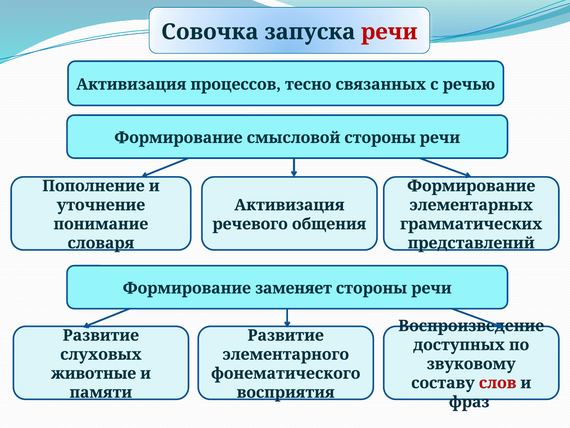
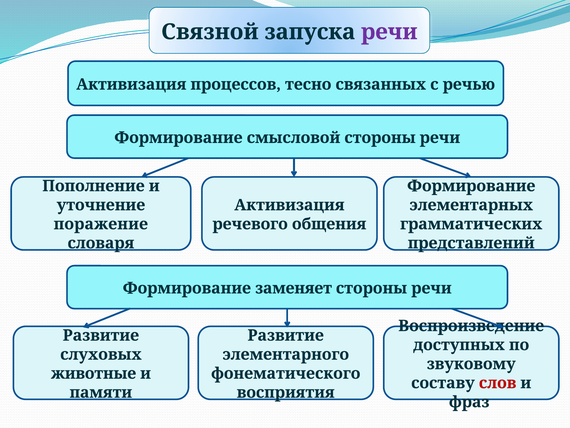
Совочка: Совочка -> Связной (210, 32)
речи colour: red -> purple (389, 32)
понимание: понимание -> поражение (101, 224)
